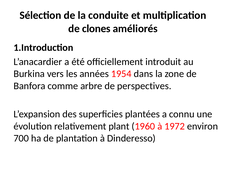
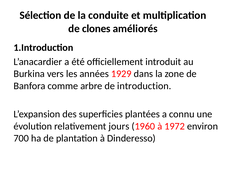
1954: 1954 -> 1929 (121, 74)
perspectives: perspectives -> introduction (144, 86)
plant: plant -> jours (119, 126)
